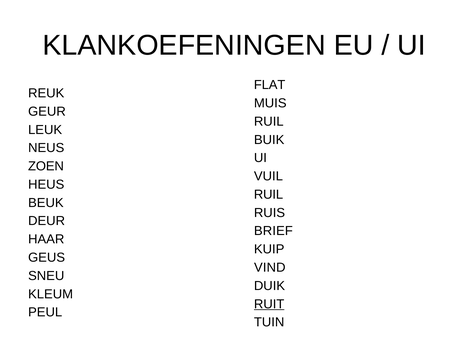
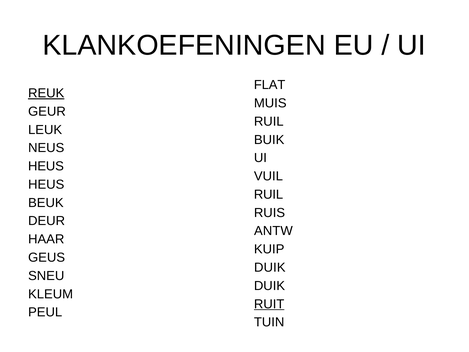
REUK underline: none -> present (46, 93)
ZOEN: ZOEN -> HEUS (46, 166)
BRIEF: BRIEF -> ANTW (273, 231)
VIND: VIND -> DUIK (270, 267)
